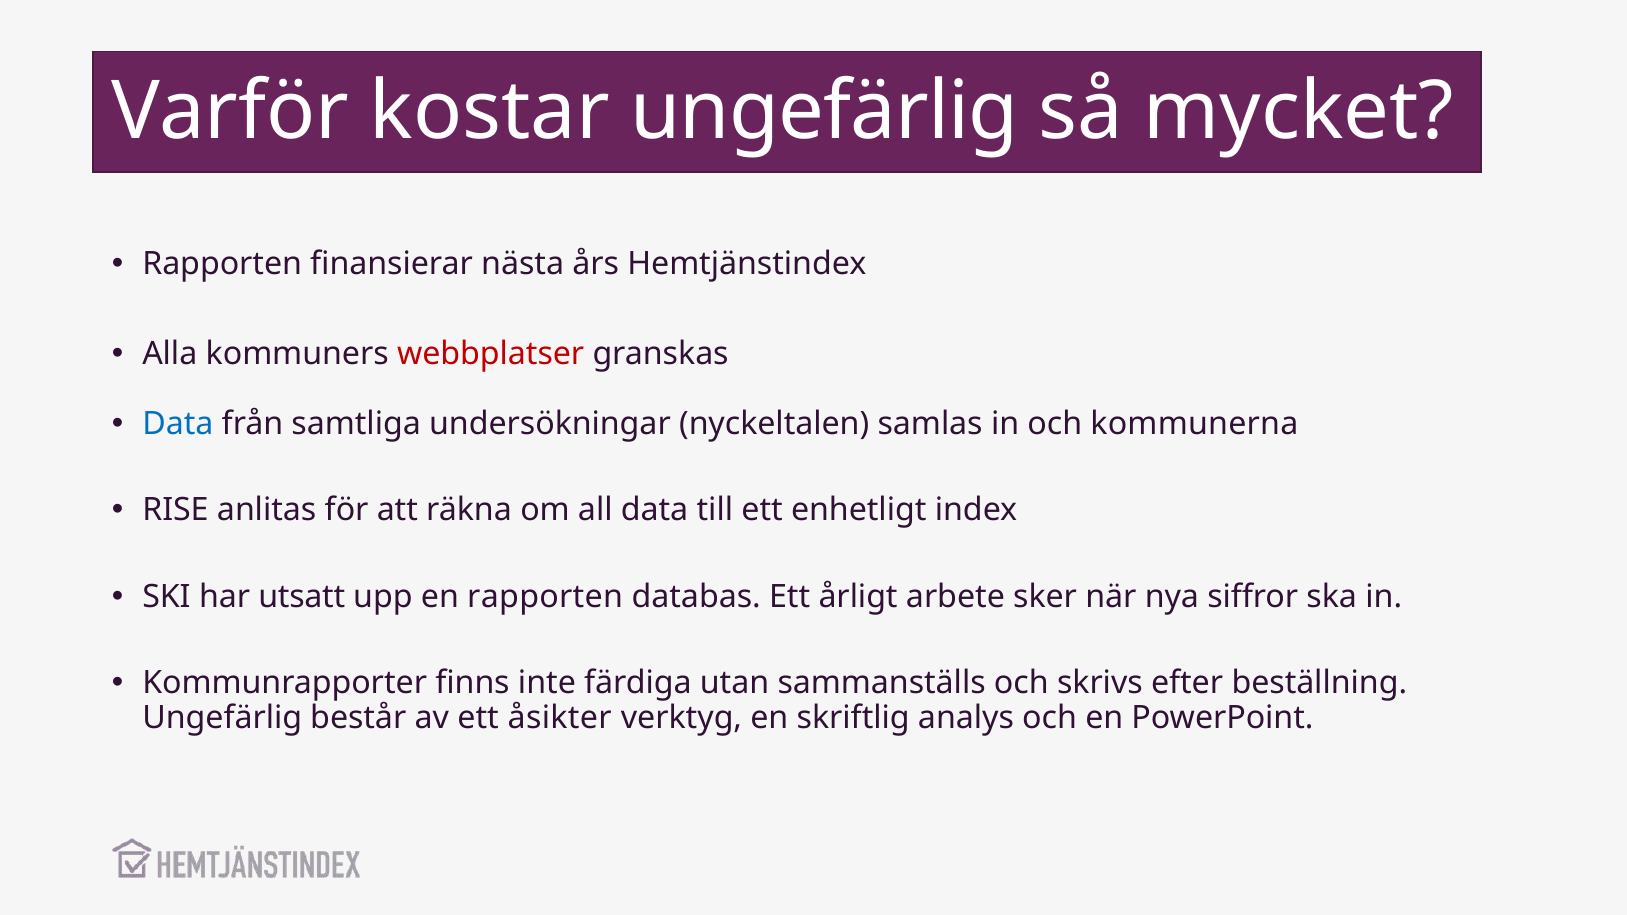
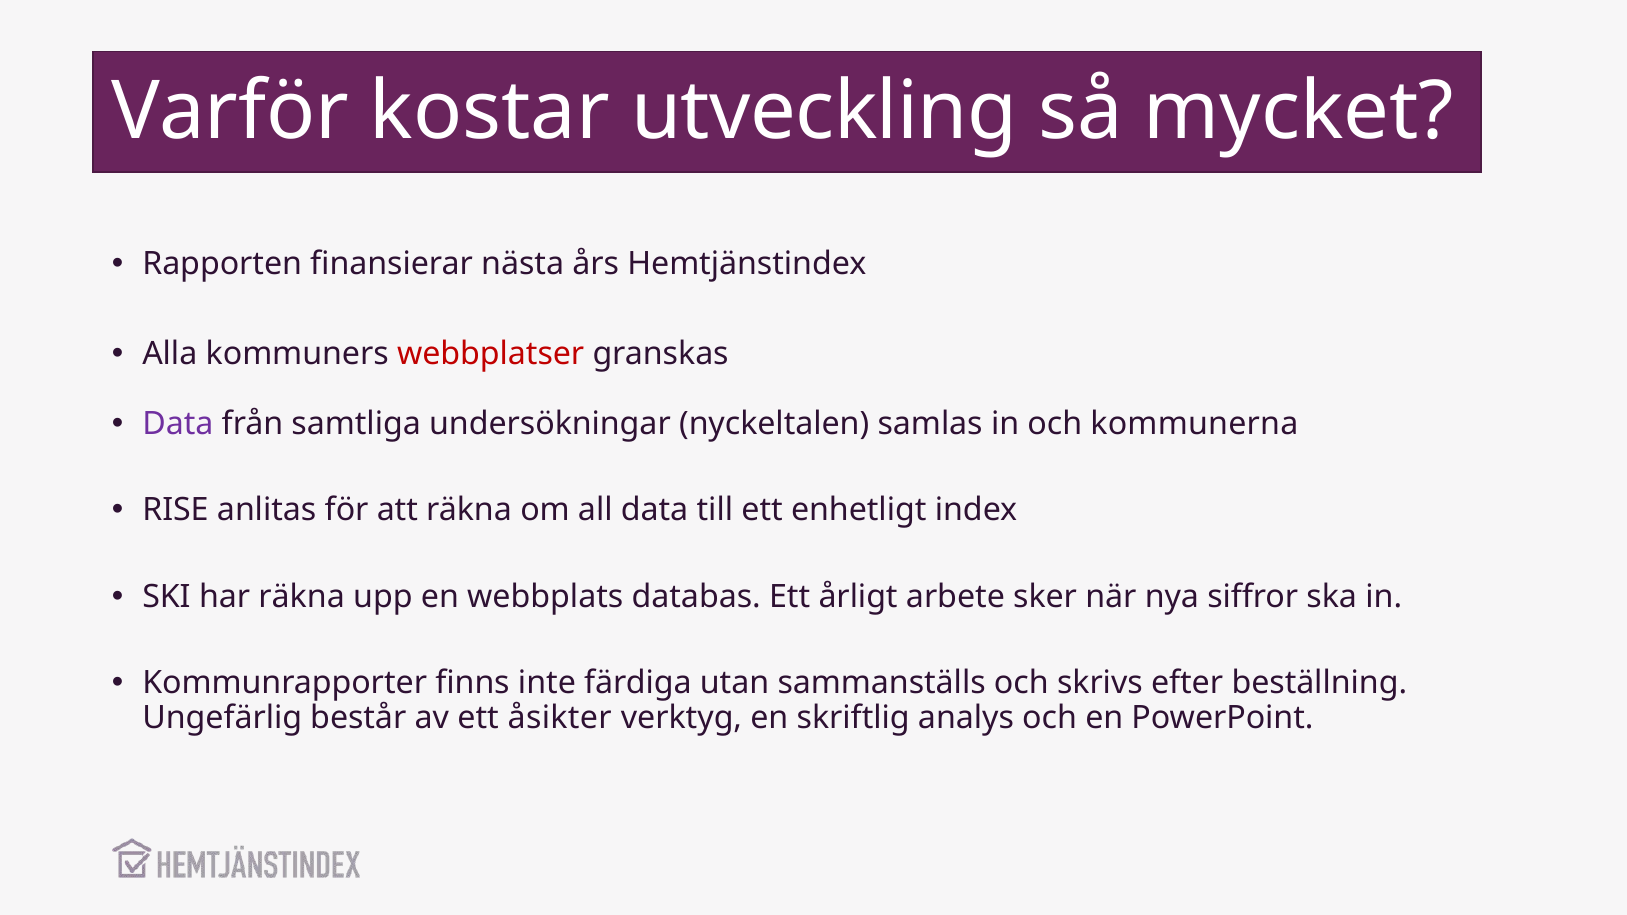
kostar ungefärlig: ungefärlig -> utveckling (824, 112)
Data colour: blue -> purple (178, 424)
har utsatt: utsatt -> räkna (302, 597)
en rapporten: rapporten -> webbplats (545, 597)
